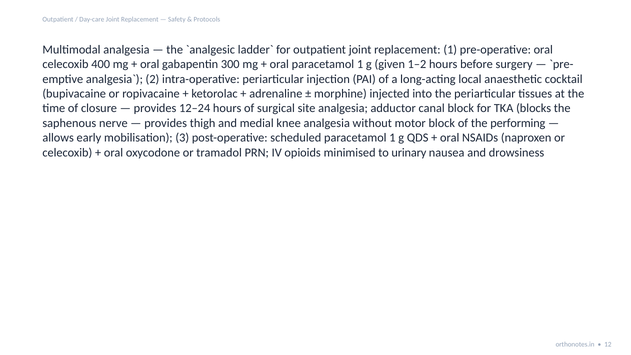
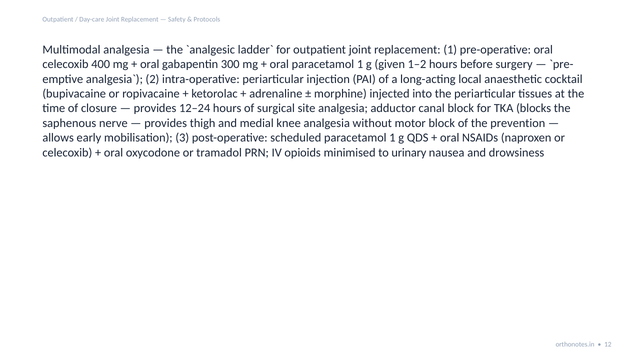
performing: performing -> prevention (518, 123)
